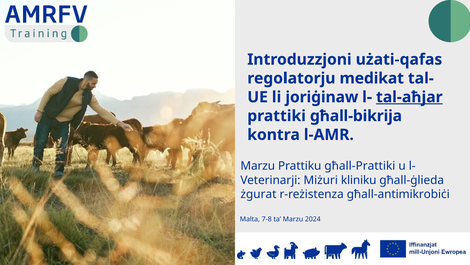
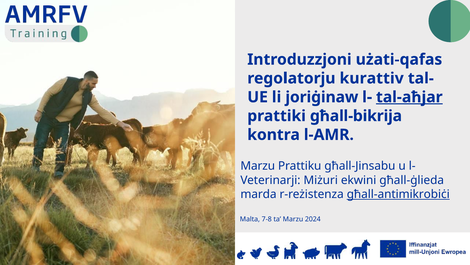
medikat: medikat -> kurattiv (372, 78)
għall-Prattiki: għall-Prattiki -> għall-Jinsabu (360, 166)
kliniku: kliniku -> ekwini (359, 180)
żgurat: żgurat -> marda (258, 194)
għall-antimikrobiċi underline: none -> present (398, 194)
